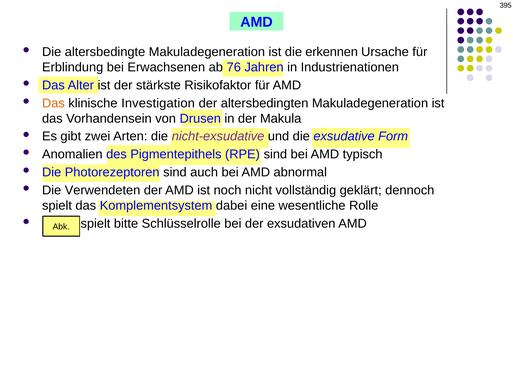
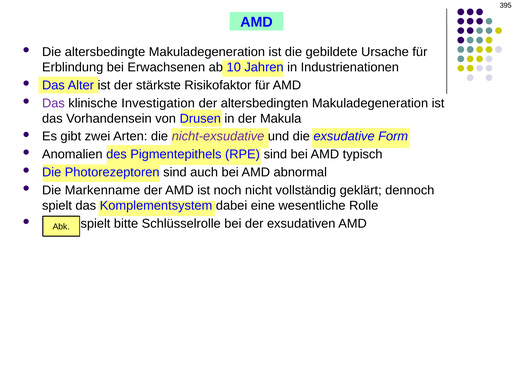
erkennen: erkennen -> gebildete (332, 52)
76: 76 -> 10 (234, 67)
Das colour: orange -> purple (53, 103)
Verwendeten: Verwendeten -> Markenname (103, 191)
